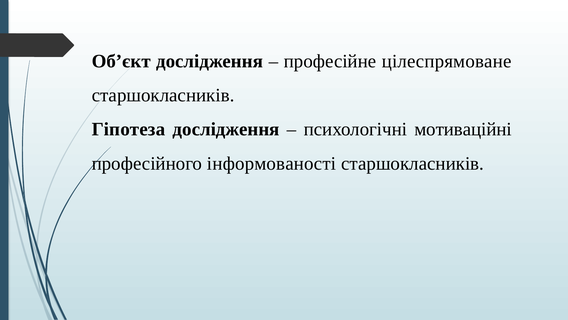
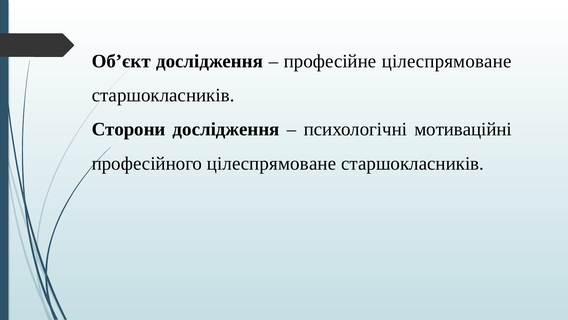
Гіпотеза: Гіпотеза -> Сторони (129, 129)
професійного інформованості: інформованості -> цілеспрямоване (272, 163)
